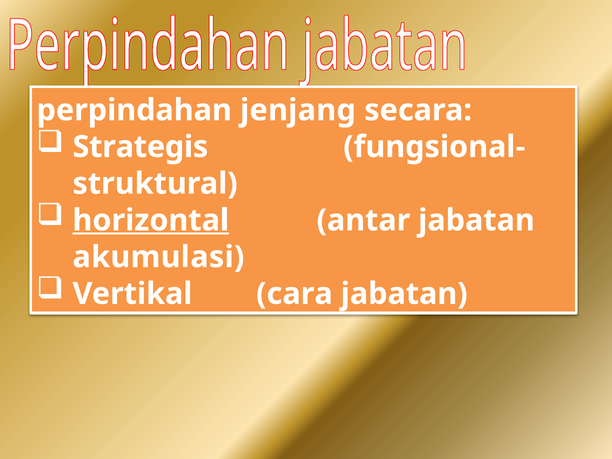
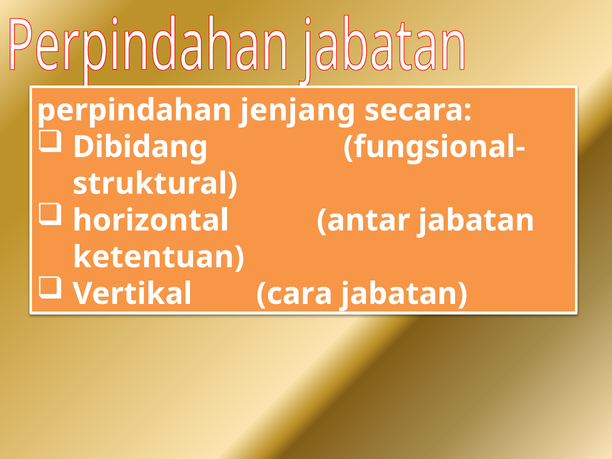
Strategis: Strategis -> Dibidang (140, 147)
horizontal underline: present -> none (151, 220)
akumulasi: akumulasi -> ketentuan (158, 257)
